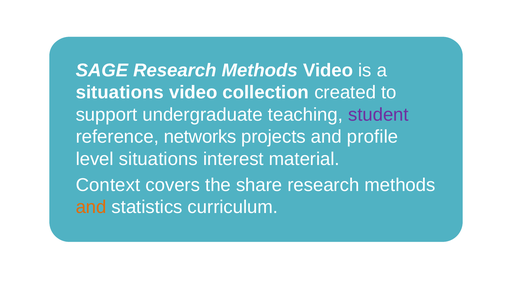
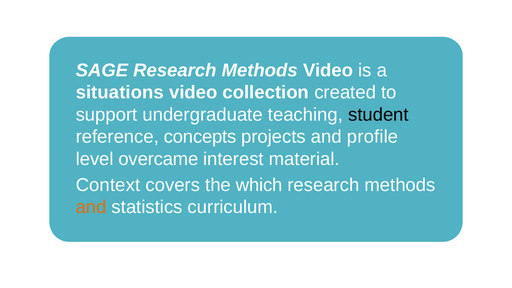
student colour: purple -> black (378, 115)
networks: networks -> concepts (200, 137)
level situations: situations -> overcame (158, 159)
share: share -> which (259, 185)
